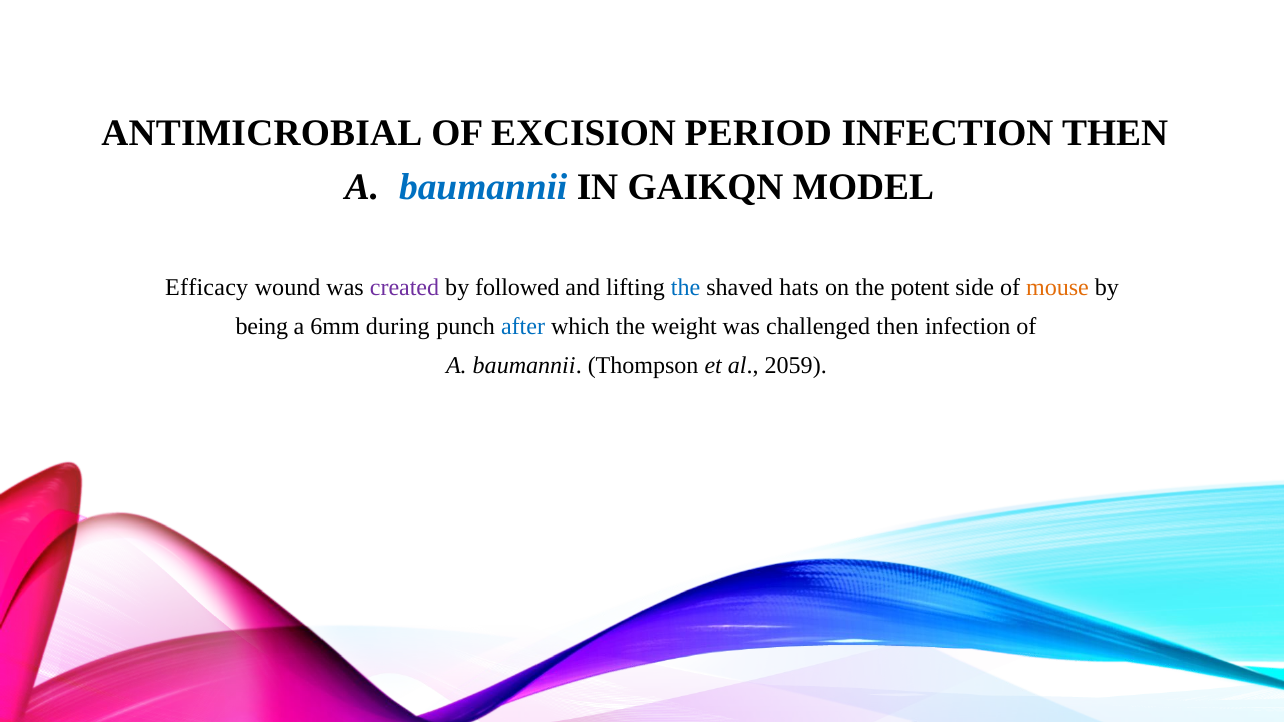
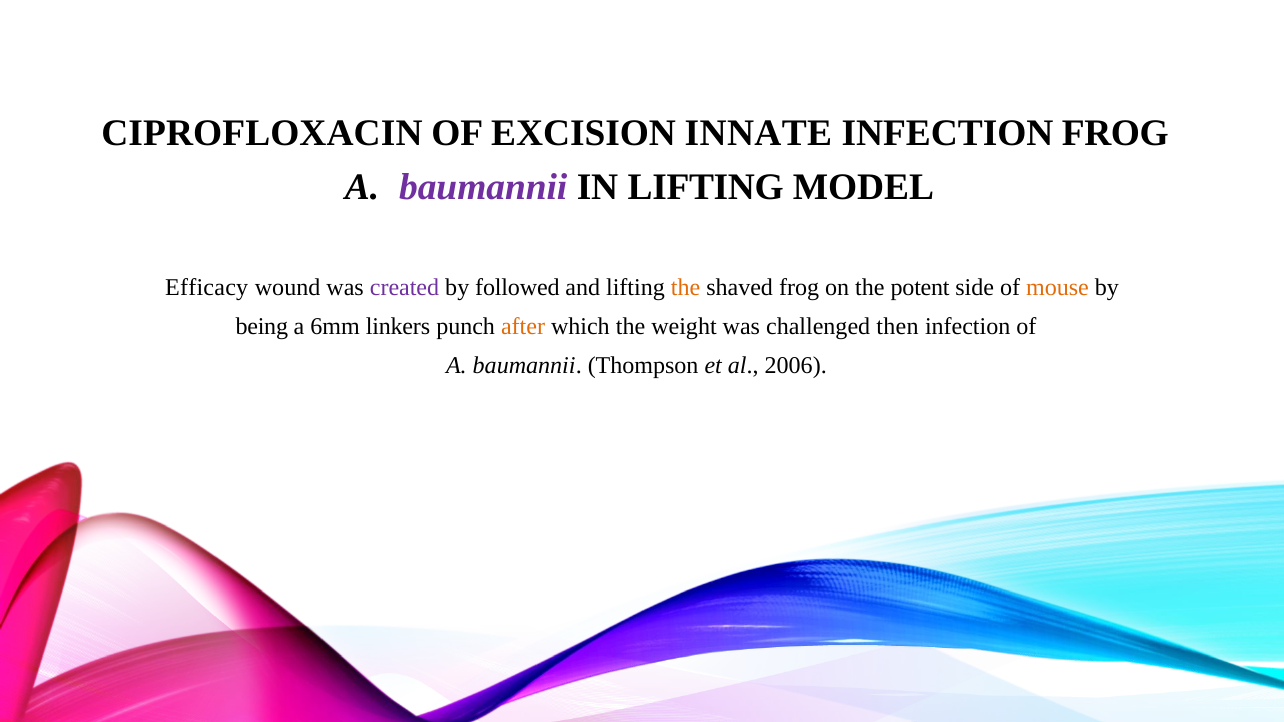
ANTIMICROBIAL: ANTIMICROBIAL -> CIPROFLOXACIN (262, 133)
PERIOD: PERIOD -> INNATE (758, 133)
INFECTION THEN: THEN -> FROG (1115, 133)
baumannii colour: blue -> purple (483, 187)
IN GAIKQN: GAIKQN -> LIFTING (706, 187)
the colour: blue -> orange (686, 287)
shaved hats: hats -> frog (799, 287)
during: during -> linkers (398, 327)
after colour: blue -> orange (523, 327)
2059: 2059 -> 2006 (796, 366)
